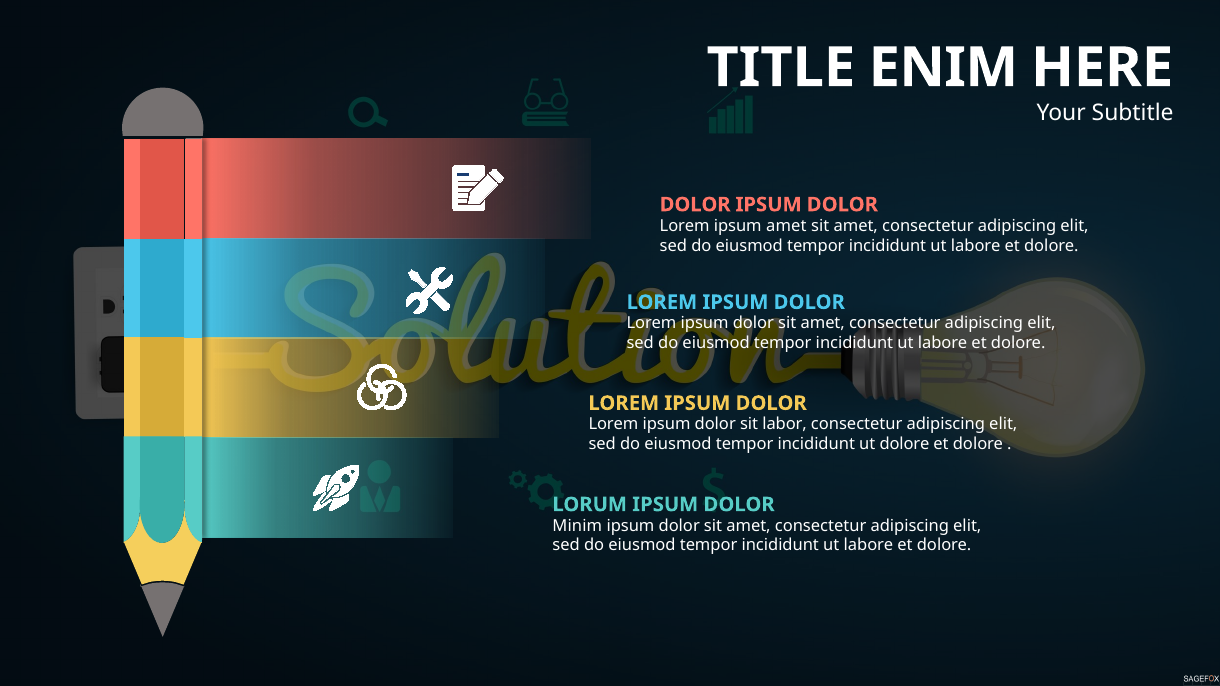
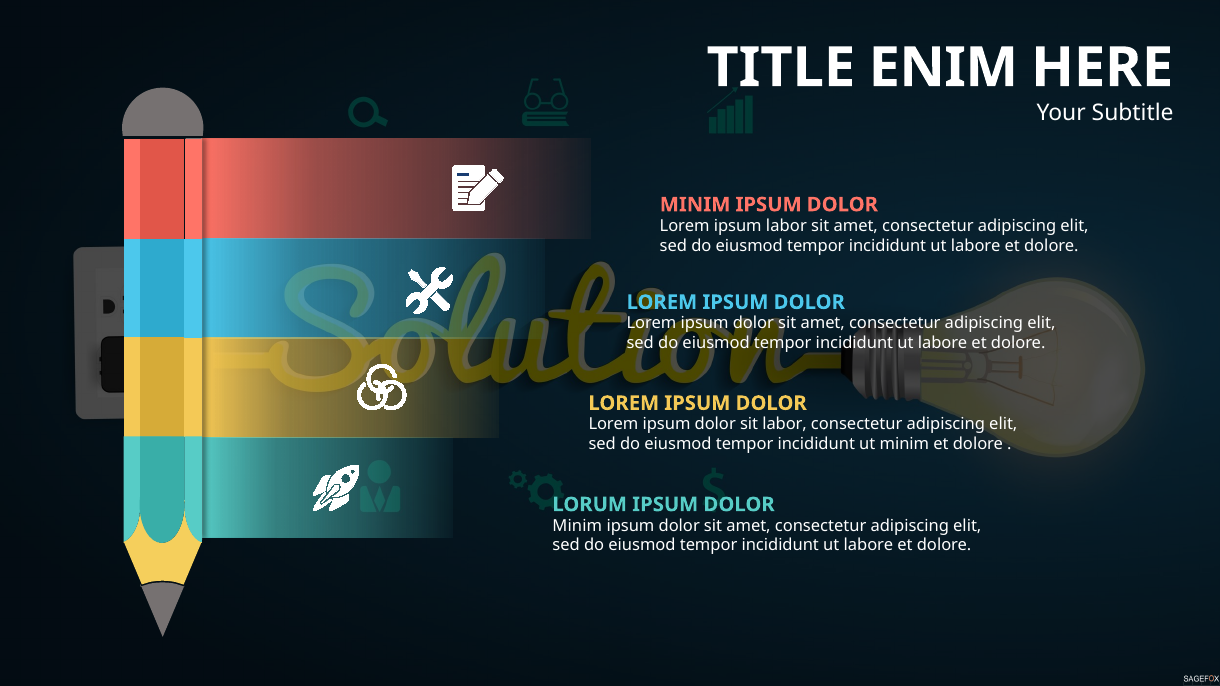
DOLOR: DOLOR -> MINIM (695, 205)
ipsum amet: amet -> labor (786, 226)
ut dolore: dolore -> minim (904, 444)
